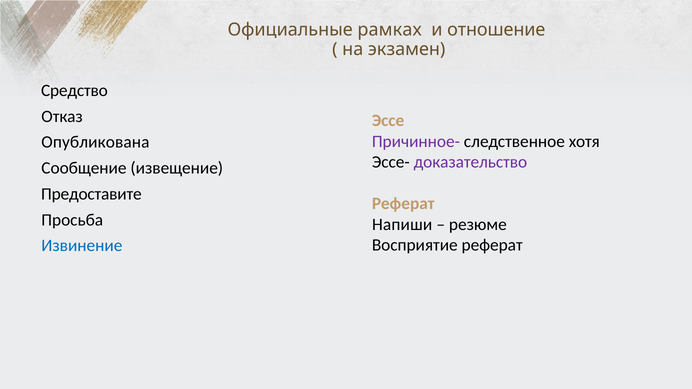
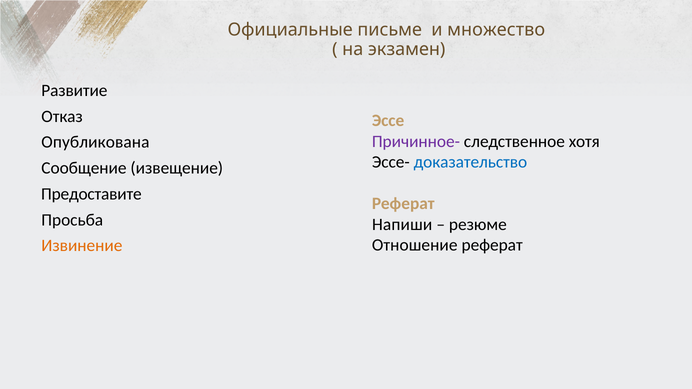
рамках: рамках -> письме (390, 30)
отношение: отношение -> множество (496, 30)
Средство: Средство -> Развитие (74, 91)
доказательство colour: purple -> blue (470, 162)
Восприятие: Восприятие -> Отношение (415, 245)
Извинение colour: blue -> orange (82, 246)
